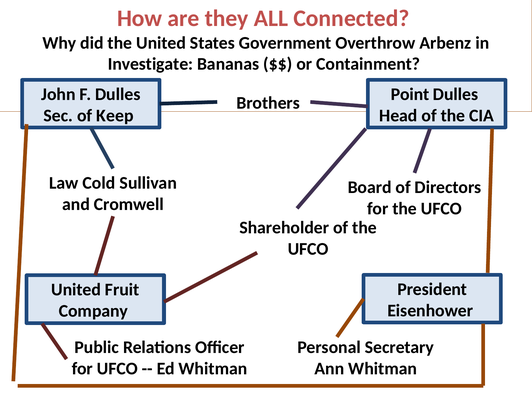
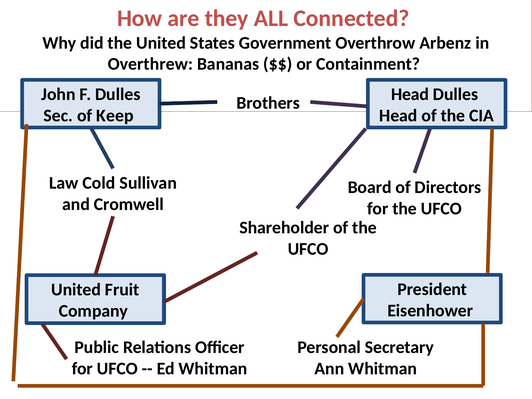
Investigate: Investigate -> Overthrew (150, 64)
Point: Point -> Head (410, 94)
